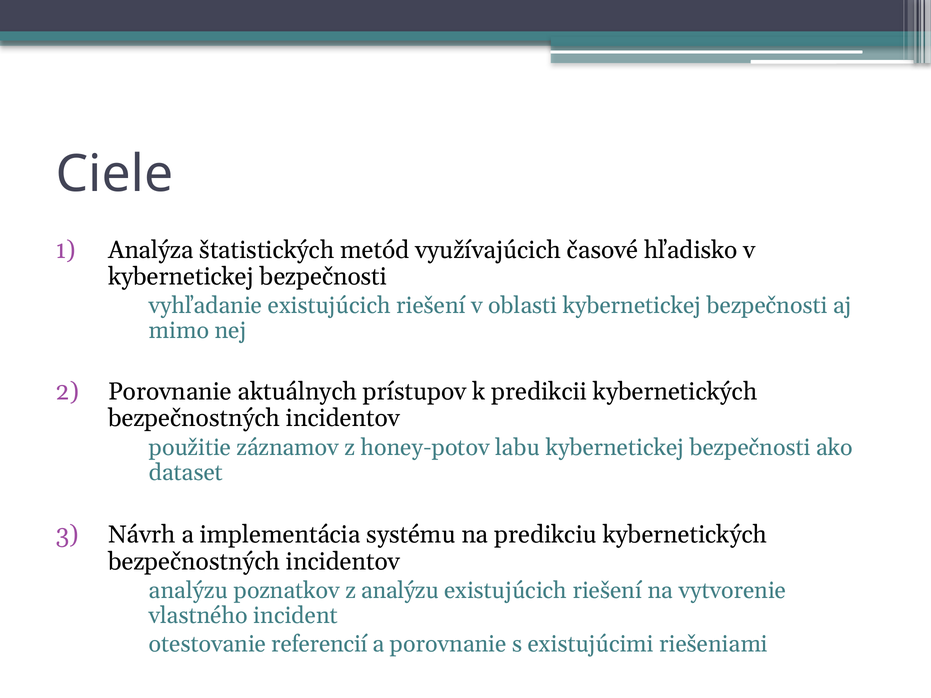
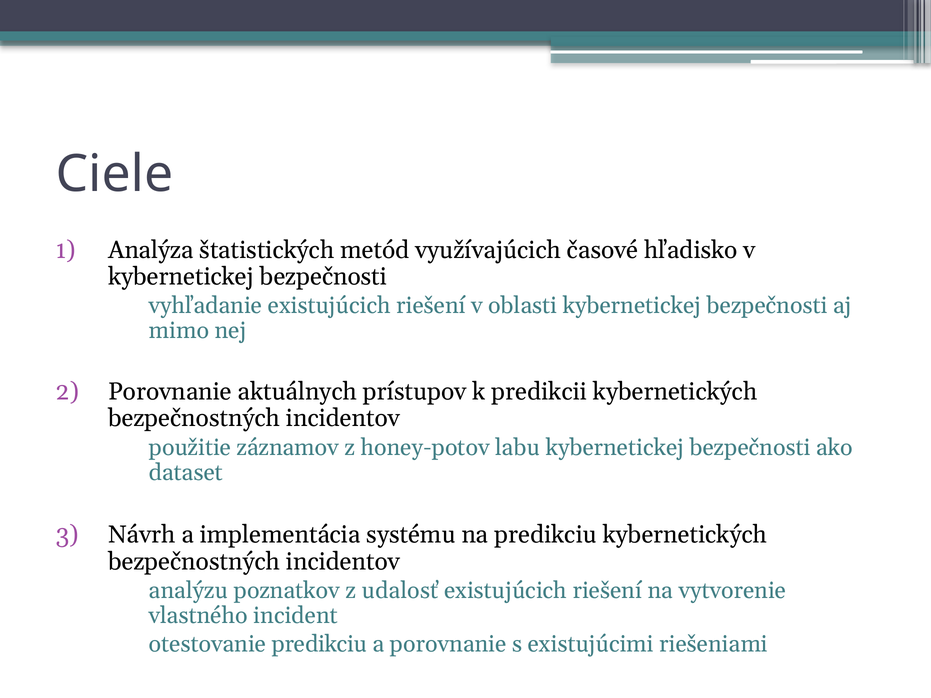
z analýzu: analýzu -> udalosť (400, 591)
otestovanie referencií: referencií -> predikciu (319, 645)
